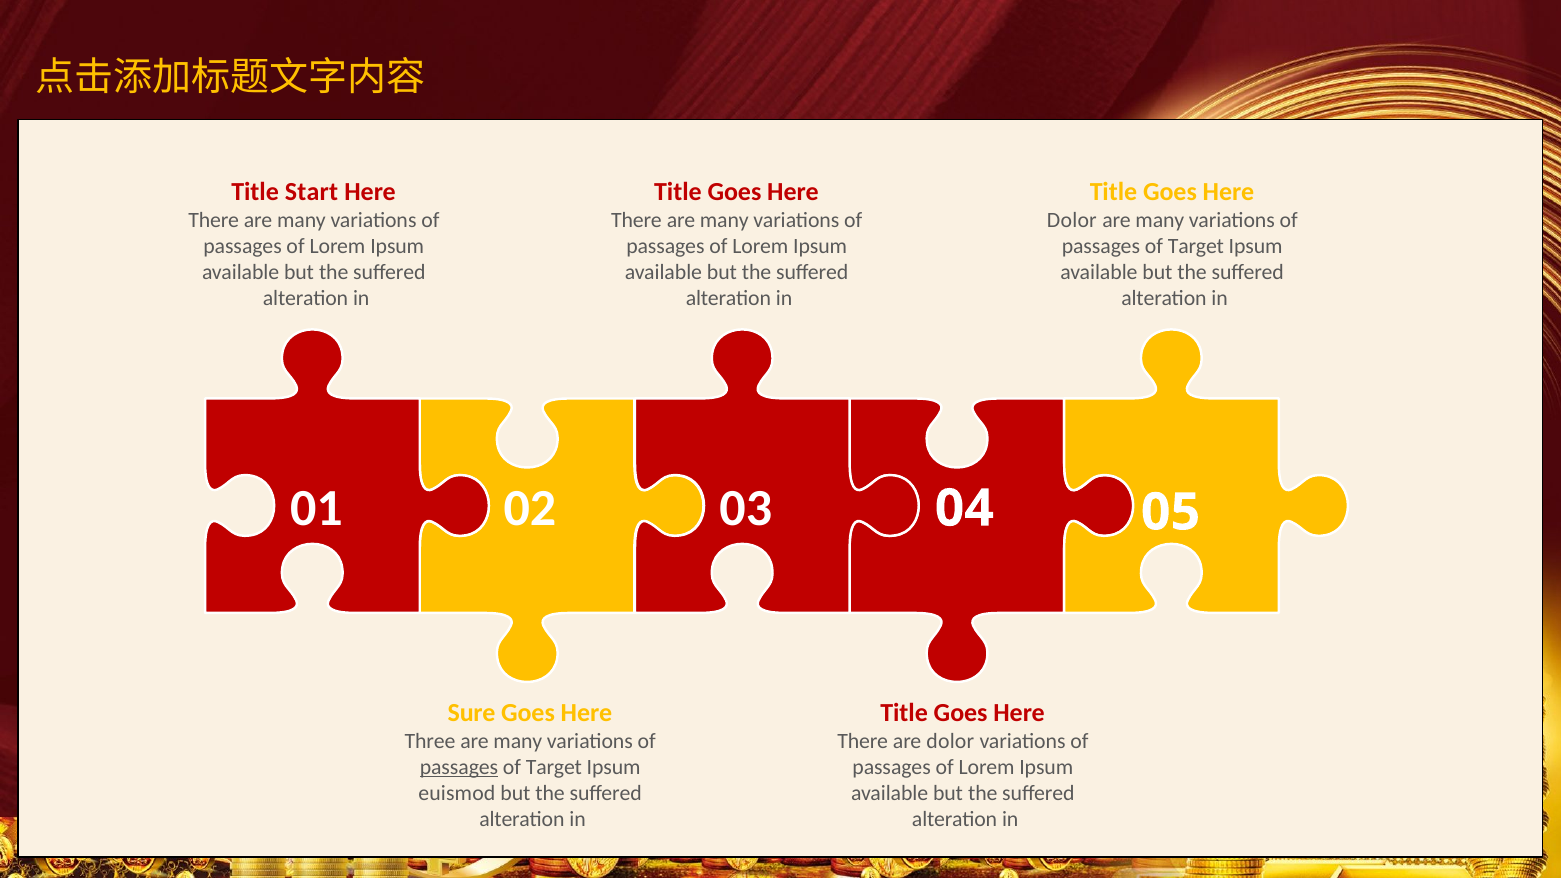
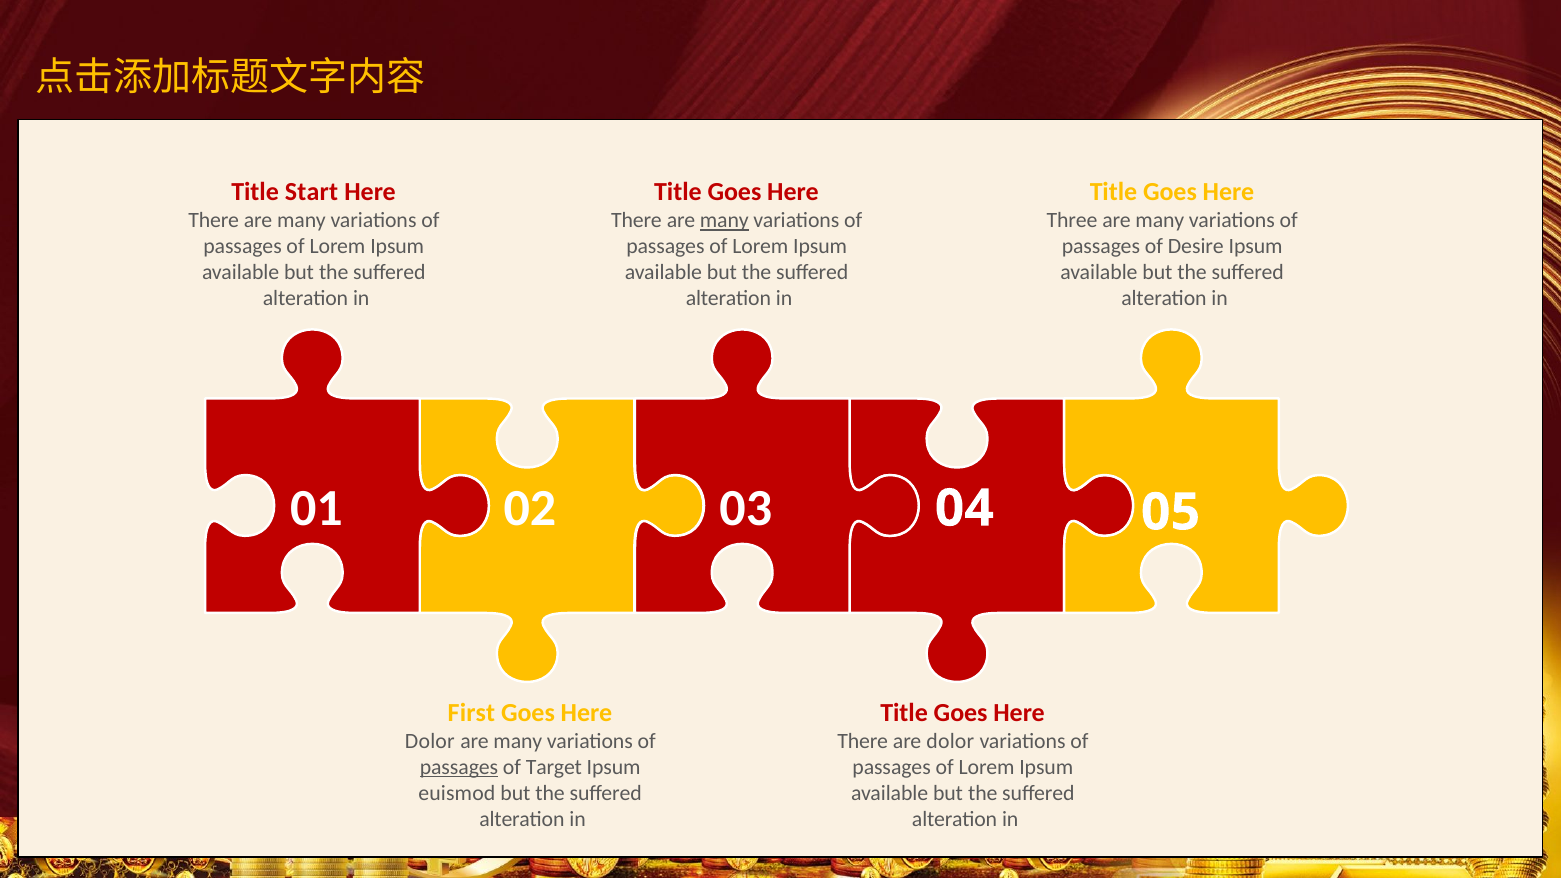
many underline: none -> present (724, 221)
Dolor: Dolor -> Three (1072, 221)
Target: Target -> Desire (1196, 247)
Sure: Sure -> First (471, 713)
Three: Three -> Dolor (430, 741)
